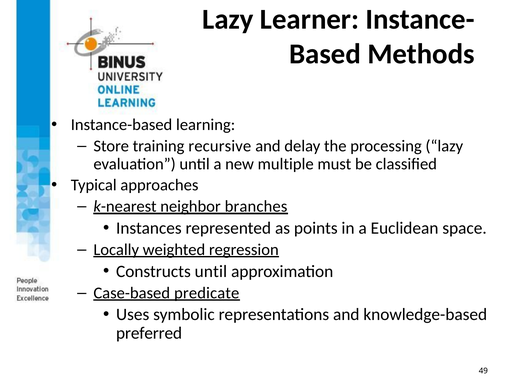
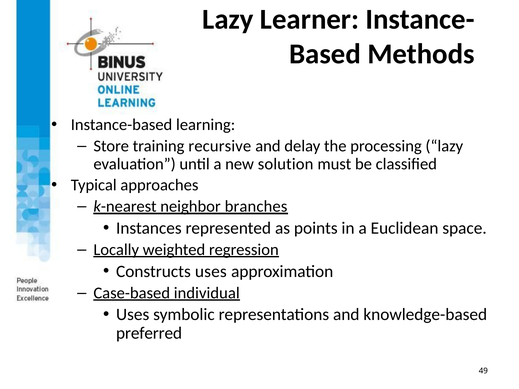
multiple: multiple -> solution (286, 164)
Constructs until: until -> uses (211, 271)
predicate: predicate -> individual (207, 293)
